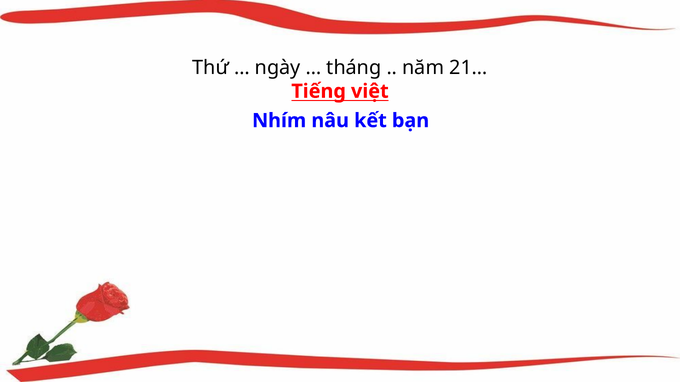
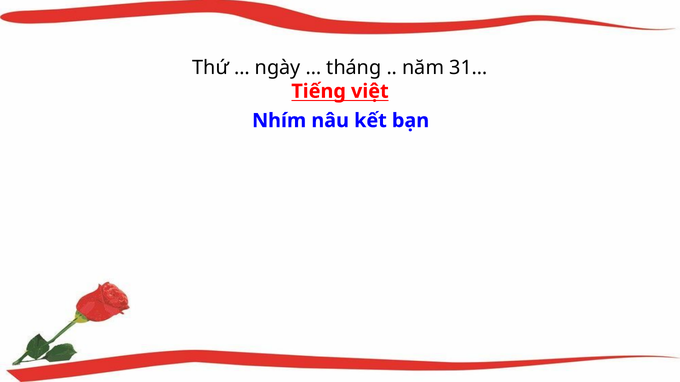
21…: 21… -> 31… (468, 68)
